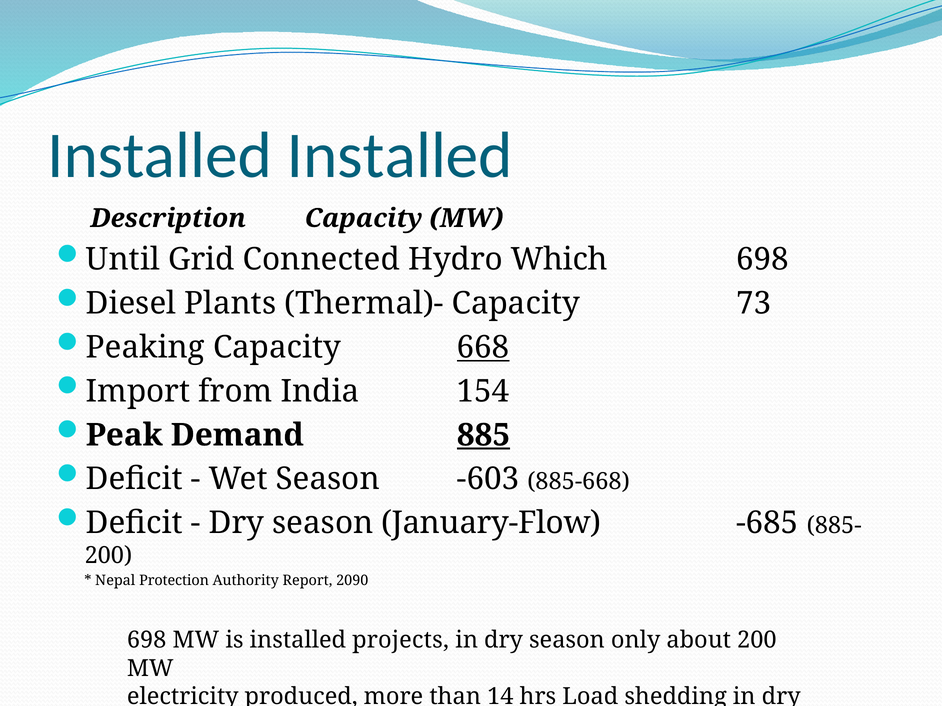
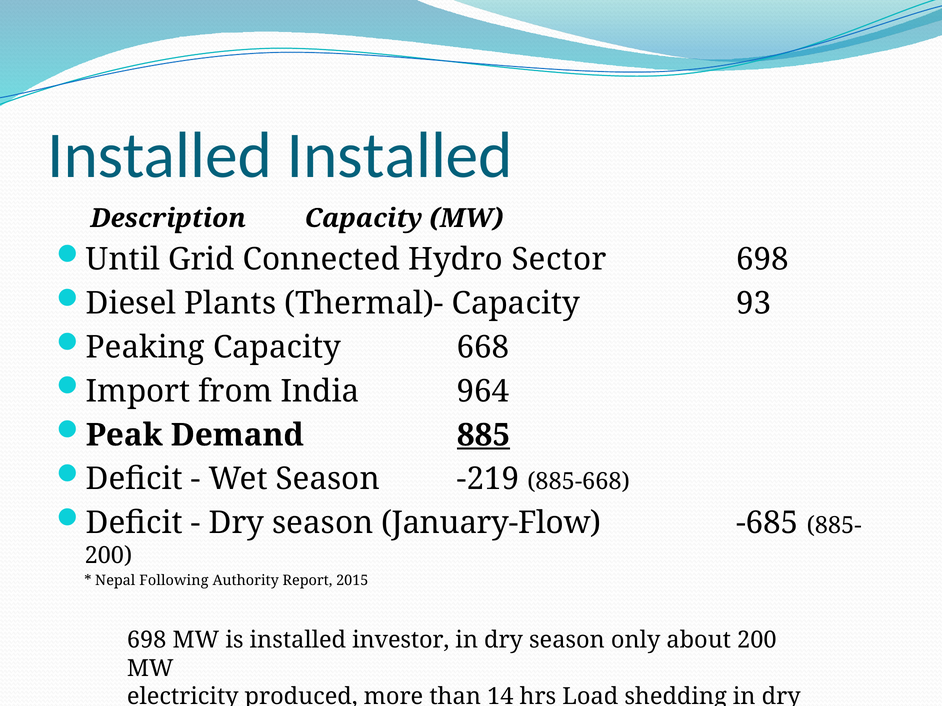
Which: Which -> Sector (559, 260)
73: 73 -> 93 (754, 304)
668 underline: present -> none (483, 348)
154: 154 -> 964 (483, 391)
-603: -603 -> -219 (488, 479)
Protection: Protection -> Following (174, 581)
2090: 2090 -> 2015 (352, 581)
projects: projects -> investor (401, 641)
